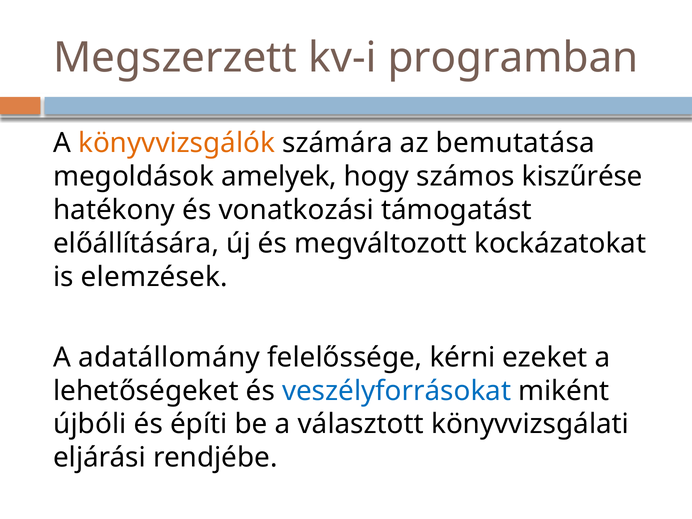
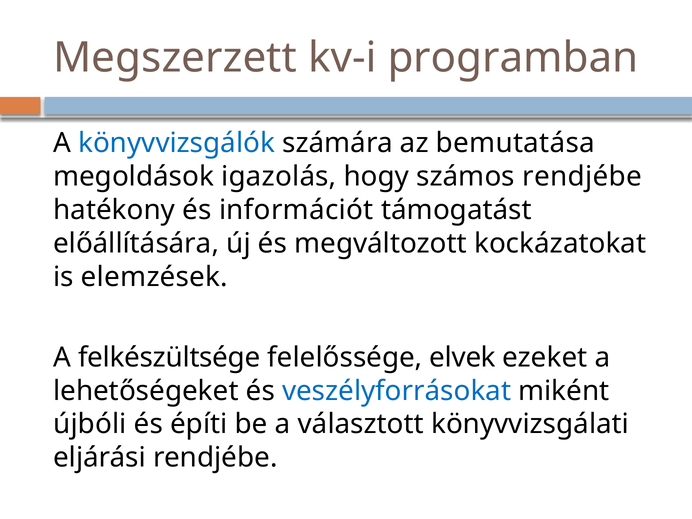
könyvvizsgálók colour: orange -> blue (177, 143)
amelyek: amelyek -> igazolás (279, 177)
számos kiszűrése: kiszűrése -> rendjébe (582, 177)
vonatkozási: vonatkozási -> információt (296, 210)
adatállomány: adatállomány -> felkészültsége (169, 357)
kérni: kérni -> elvek (463, 357)
